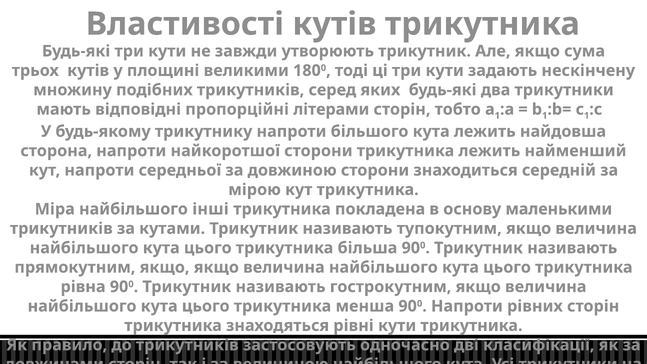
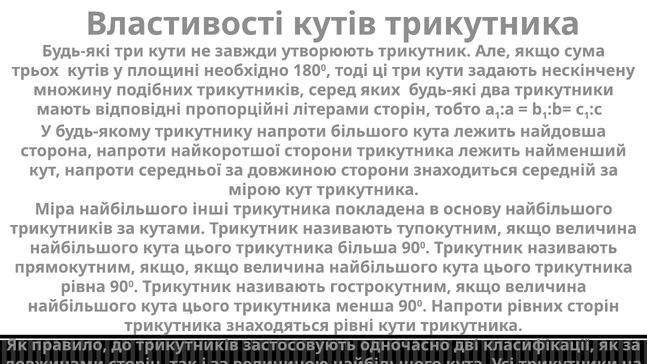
великими: великими -> необхідно (246, 71)
основу маленькими: маленькими -> найбільшого (559, 209)
